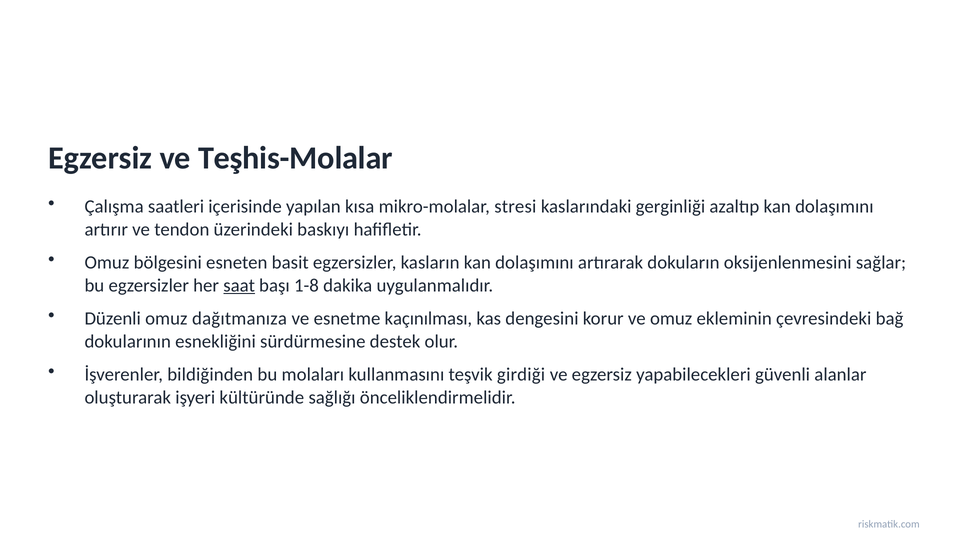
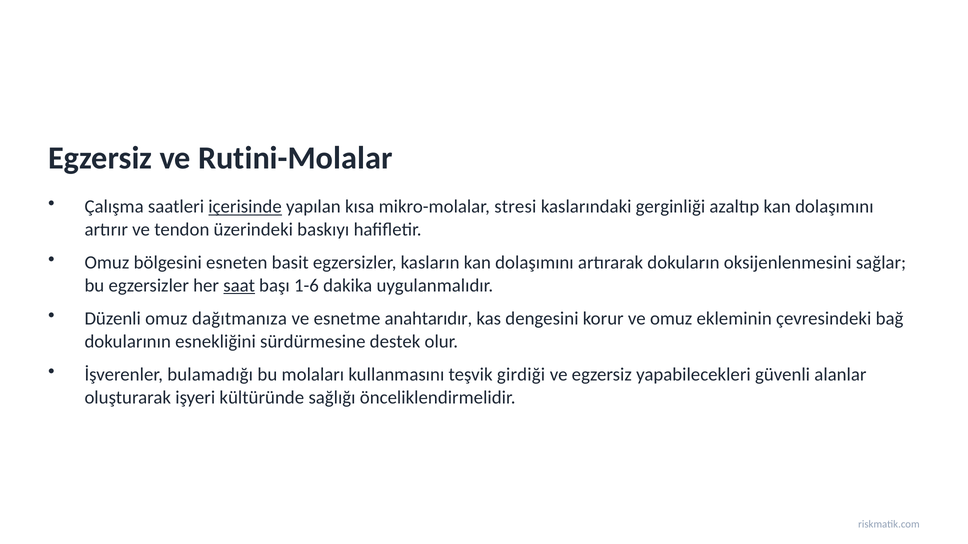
Teşhis-Molalar: Teşhis-Molalar -> Rutini-Molalar (295, 158)
içerisinde underline: none -> present (245, 207)
1-8: 1-8 -> 1-6 (306, 286)
kaçınılması: kaçınılması -> anahtarıdır (428, 319)
bildiğinden: bildiğinden -> bulamadığı (210, 375)
